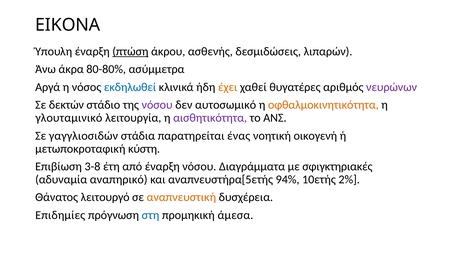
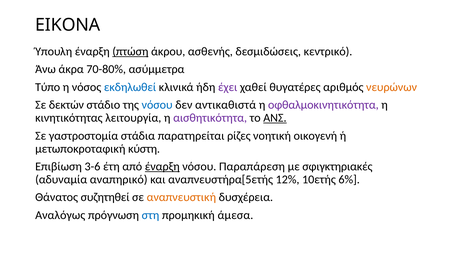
λιπαρών: λιπαρών -> κεντρικό (328, 51)
80-80%: 80-80% -> 70-80% (106, 69)
Αργά: Αργά -> Τύπο (48, 87)
έχει colour: orange -> purple (228, 87)
νευρώνων colour: purple -> orange (392, 87)
νόσου colour: purple -> blue (157, 105)
αυτοσωμικό: αυτοσωμικό -> αντικαθιστά (226, 105)
οφθαλμοκινητικότητα colour: orange -> purple (323, 105)
γλουταμινικό: γλουταμινικό -> κινητικότητας (69, 118)
ΑΝΣ underline: none -> present (275, 118)
γαγγλιοσιδών: γαγγλιοσιδών -> γαστροστομία (84, 136)
ένας: ένας -> ρίζες (239, 136)
3-8: 3-8 -> 3-6 (92, 166)
έναρξη underline: none -> present (162, 166)
Διαγράμματα: Διαγράμματα -> Παραπάρεση (252, 166)
94%: 94% -> 12% (288, 179)
2%: 2% -> 6% (349, 179)
λειτουργό: λειτουργό -> συζητηθεί (105, 197)
Επιδημίες: Επιδημίες -> Αναλόγως (60, 215)
